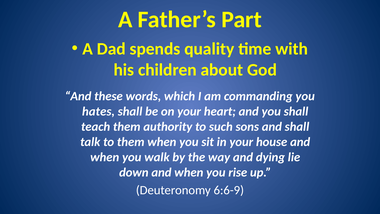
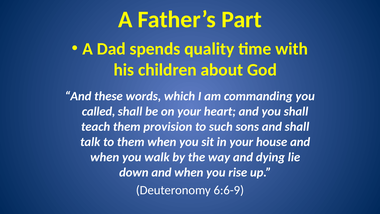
hates: hates -> called (99, 111)
authority: authority -> provision (168, 126)
